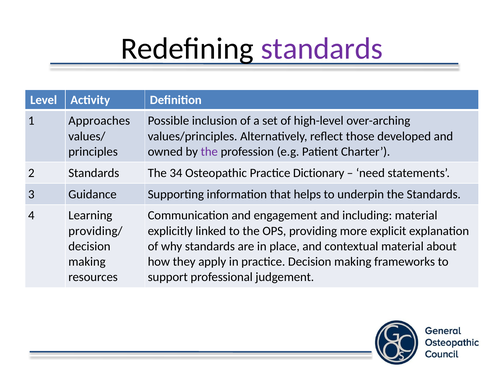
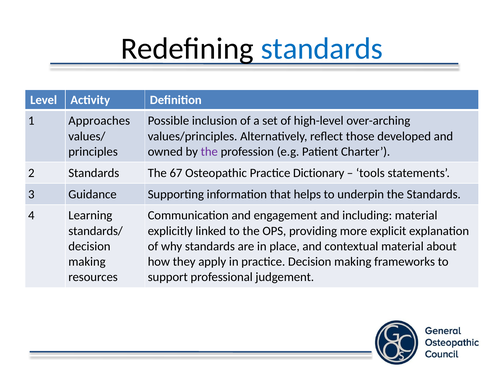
standards colour: purple -> blue (322, 49)
34: 34 -> 67 (176, 173)
need: need -> tools (370, 173)
providing/: providing/ -> standards/ (96, 231)
